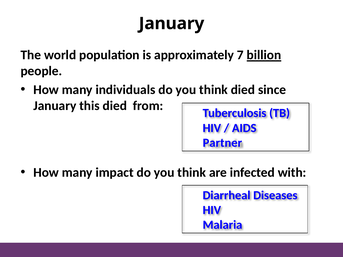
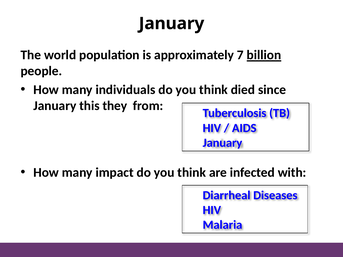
this died: died -> they (115, 106)
Partner: Partner -> January (222, 143)
